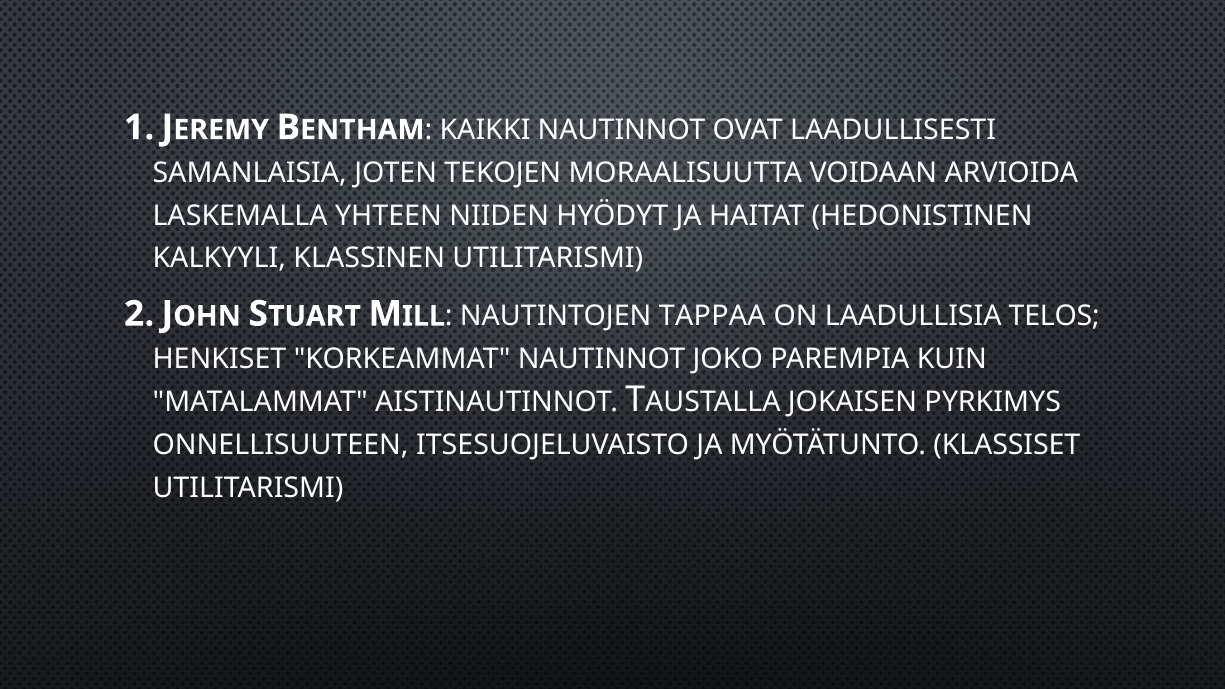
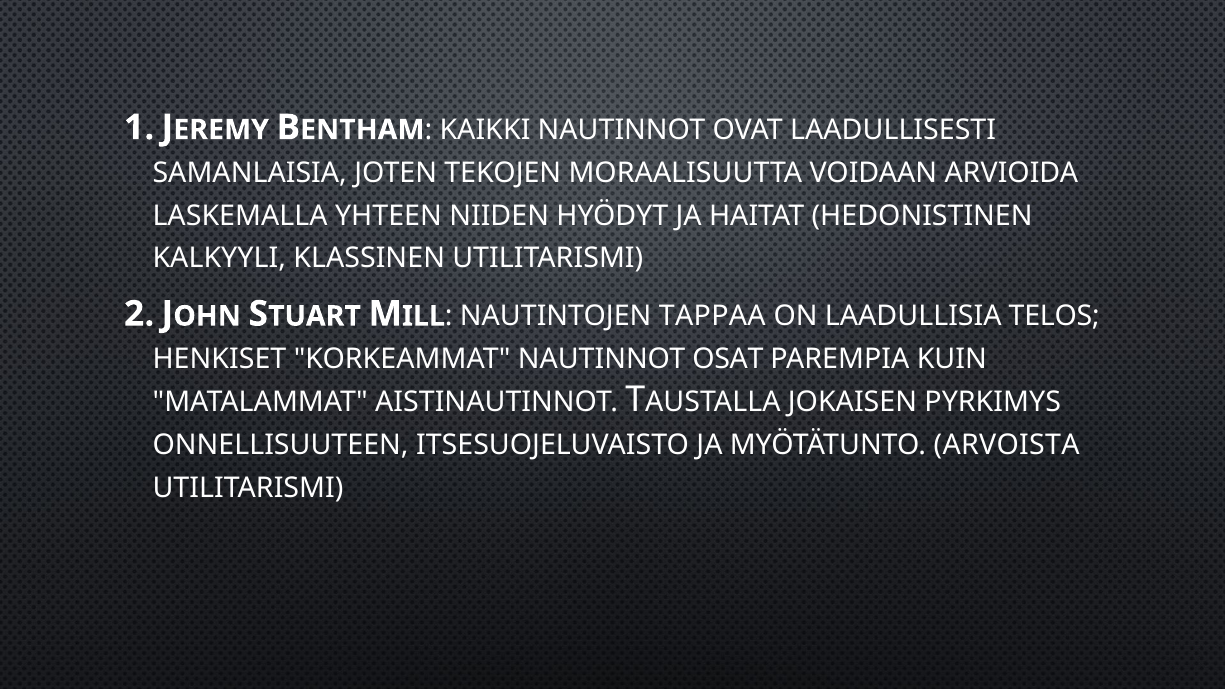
JOKO: JOKO -> OSAT (728, 359)
KLASSISET: KLASSISET -> ARVOISTA (1007, 445)
